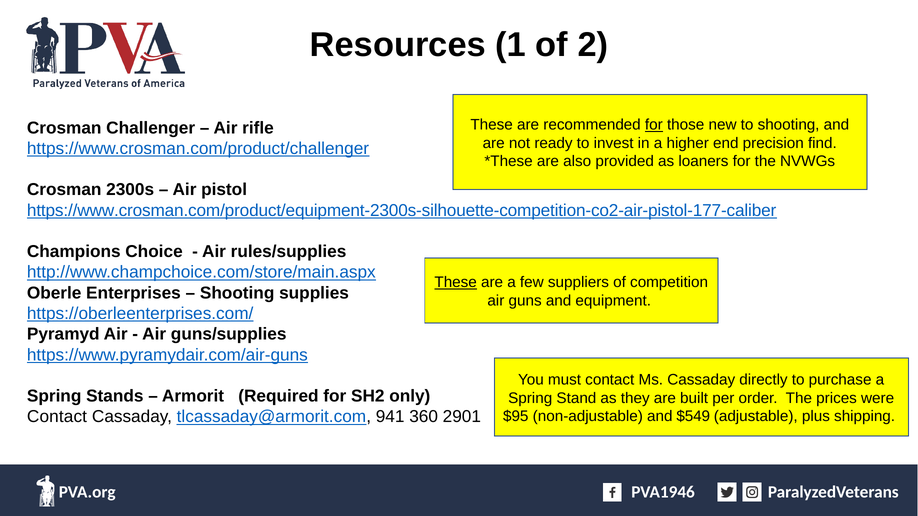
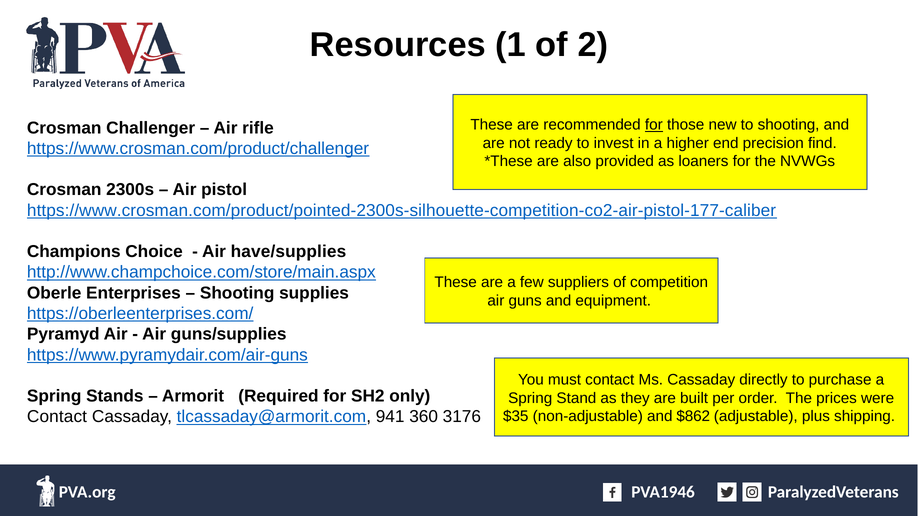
https://www.crosman.com/product/equipment-2300s-silhouette-competition-co2-air-pistol-177-caliber: https://www.crosman.com/product/equipment-2300s-silhouette-competition-co2-air-pistol-177-caliber -> https://www.crosman.com/product/pointed-2300s-silhouette-competition-co2-air-pistol-177-caliber (402, 211)
rules/supplies: rules/supplies -> have/supplies (288, 252)
These underline: present -> none (456, 283)
2901: 2901 -> 3176 (462, 417)
$95: $95 -> $35 (516, 417)
$549: $549 -> $862 (693, 417)
